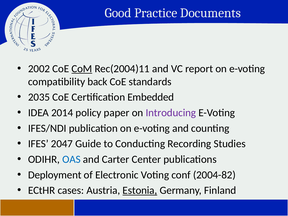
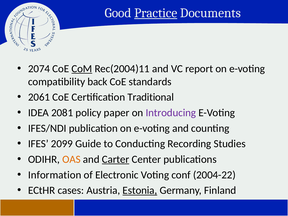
Practice underline: none -> present (156, 13)
2002: 2002 -> 2074 (39, 69)
2035: 2035 -> 2061 (39, 97)
Embedded: Embedded -> Traditional (151, 97)
2014: 2014 -> 2081 (62, 113)
2047: 2047 -> 2099 (62, 144)
OAS colour: blue -> orange (71, 159)
Carter underline: none -> present (116, 159)
Deployment: Deployment -> Information (55, 175)
2004-82: 2004-82 -> 2004-22 (214, 175)
